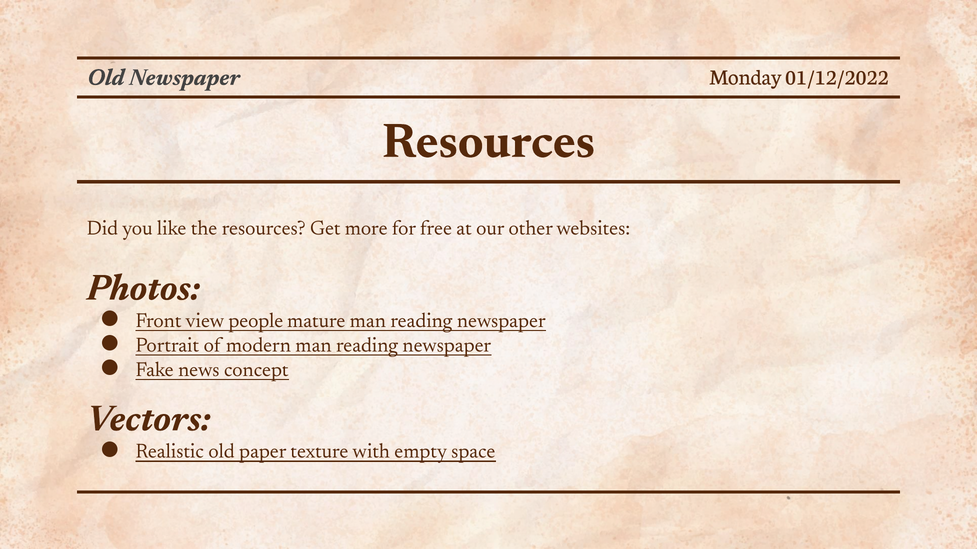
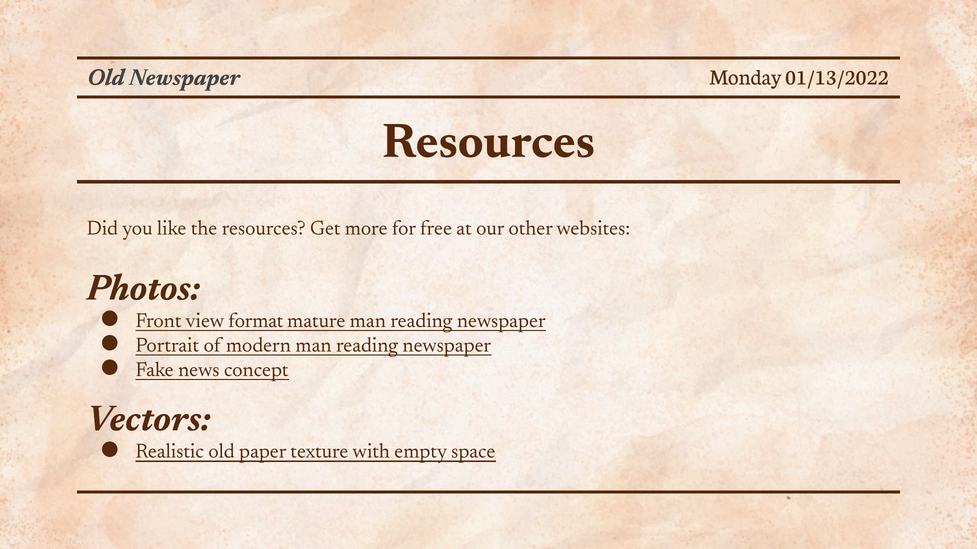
01/12/2022: 01/12/2022 -> 01/13/2022 (837, 77)
people: people -> format (256, 321)
